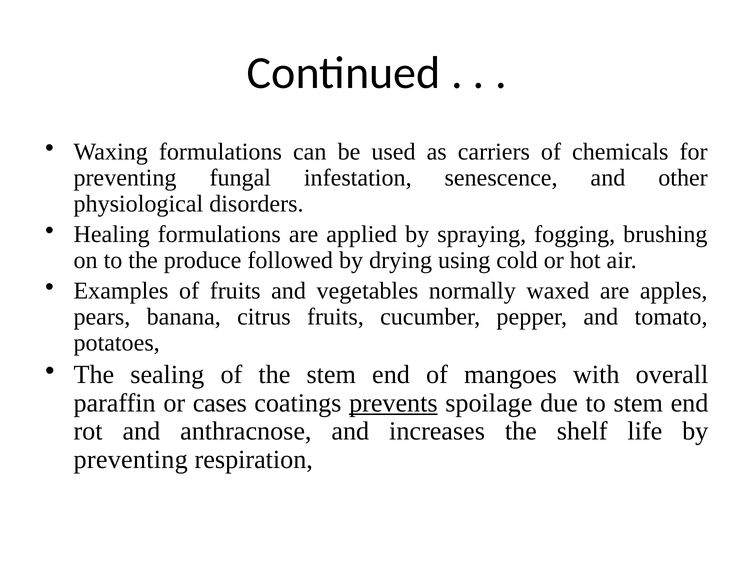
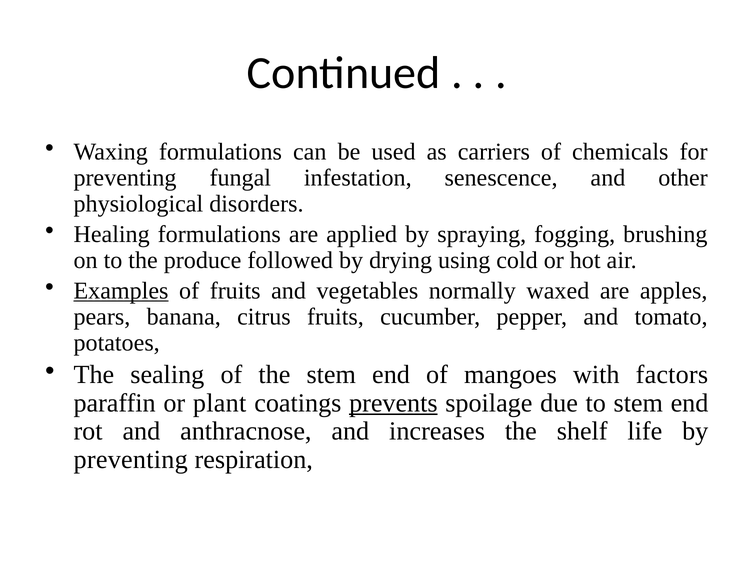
Examples underline: none -> present (121, 291)
overall: overall -> factors (672, 375)
cases: cases -> plant (220, 403)
